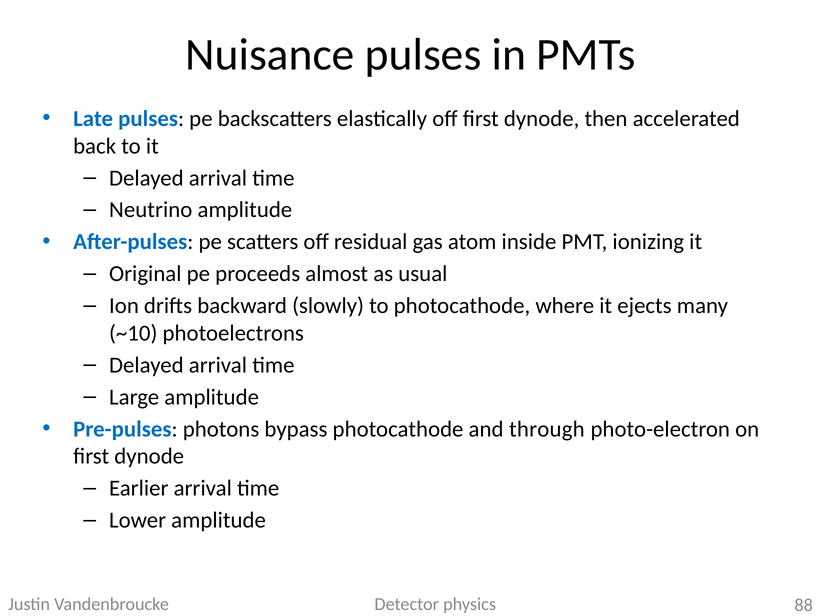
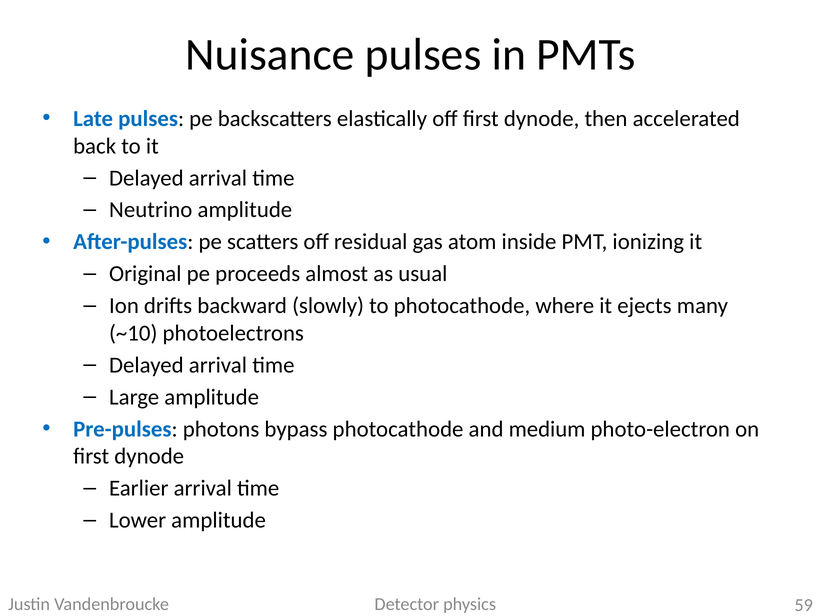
through: through -> medium (547, 429)
88: 88 -> 59 (804, 605)
